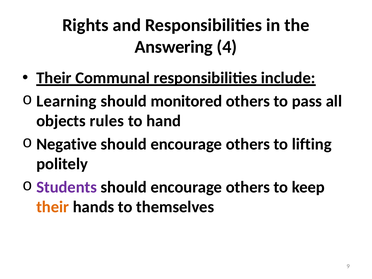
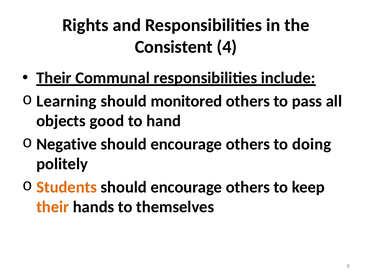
Answering: Answering -> Consistent (174, 47)
rules: rules -> good (107, 121)
lifting: lifting -> doing (312, 144)
Students colour: purple -> orange (67, 187)
